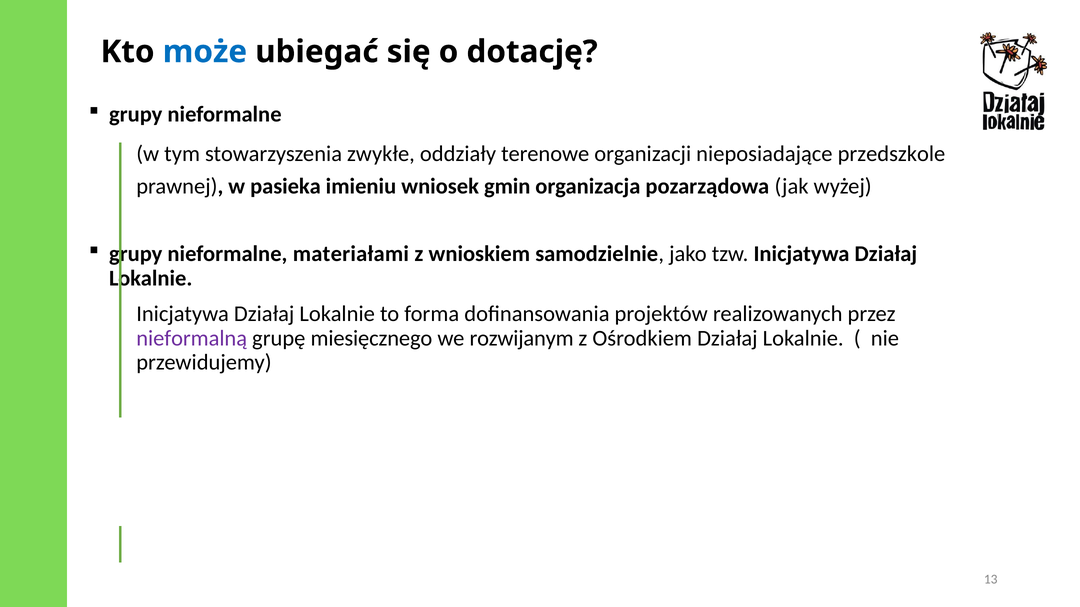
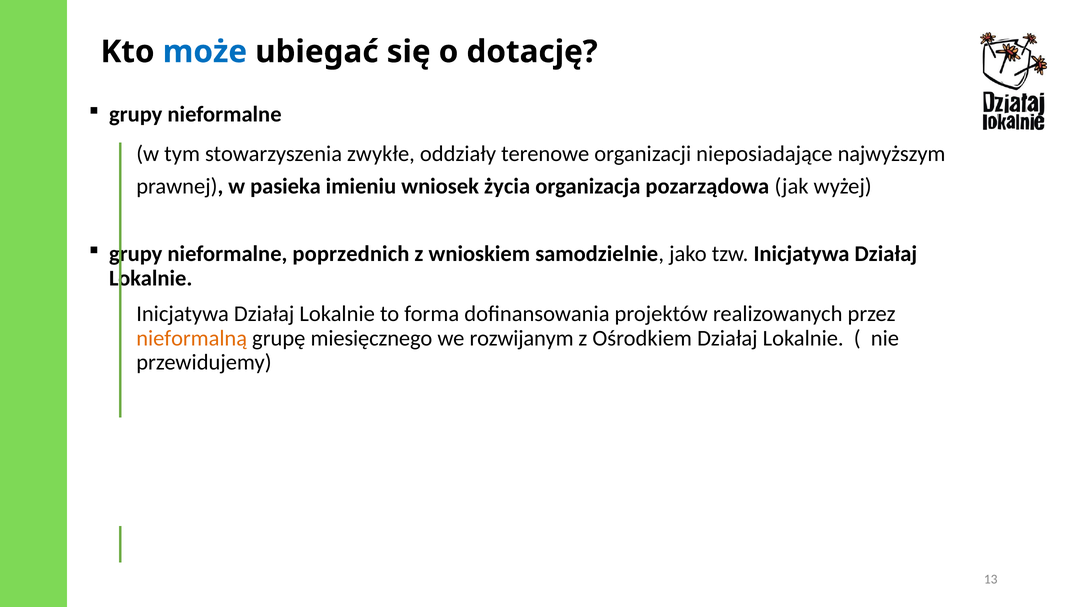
przedszkole: przedszkole -> najwyższym (892, 154)
gmin: gmin -> życia (507, 187)
materiałami: materiałami -> poprzednich (351, 254)
nieformalną colour: purple -> orange (192, 338)
